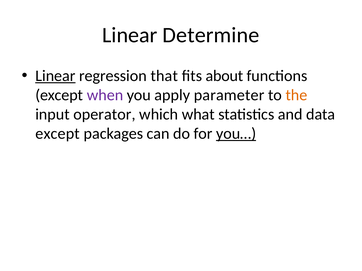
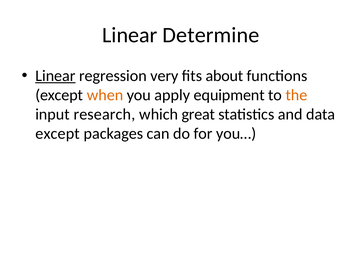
that: that -> very (164, 76)
when colour: purple -> orange (105, 95)
parameter: parameter -> equipment (229, 95)
operator: operator -> research (104, 115)
what: what -> great (198, 115)
you… underline: present -> none (236, 134)
